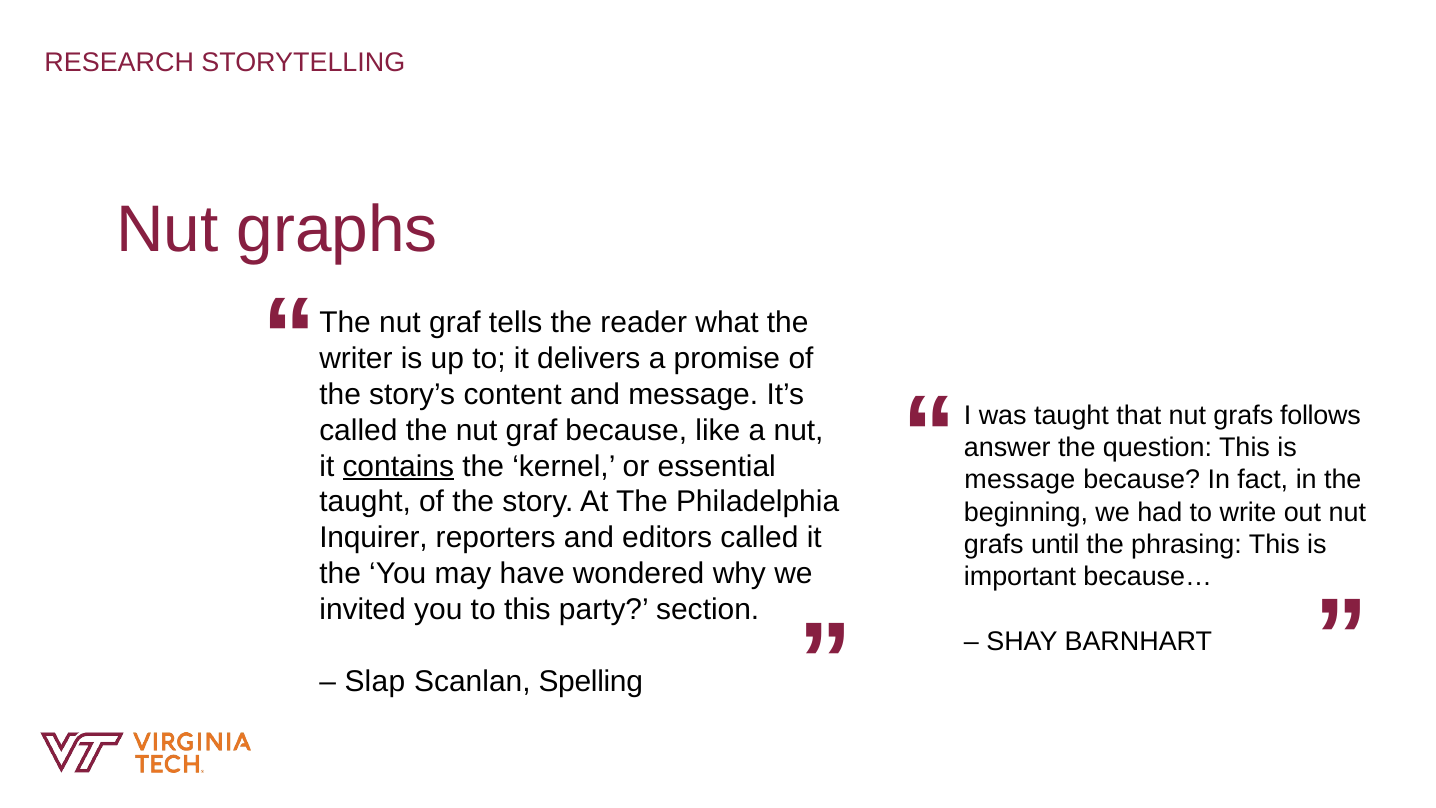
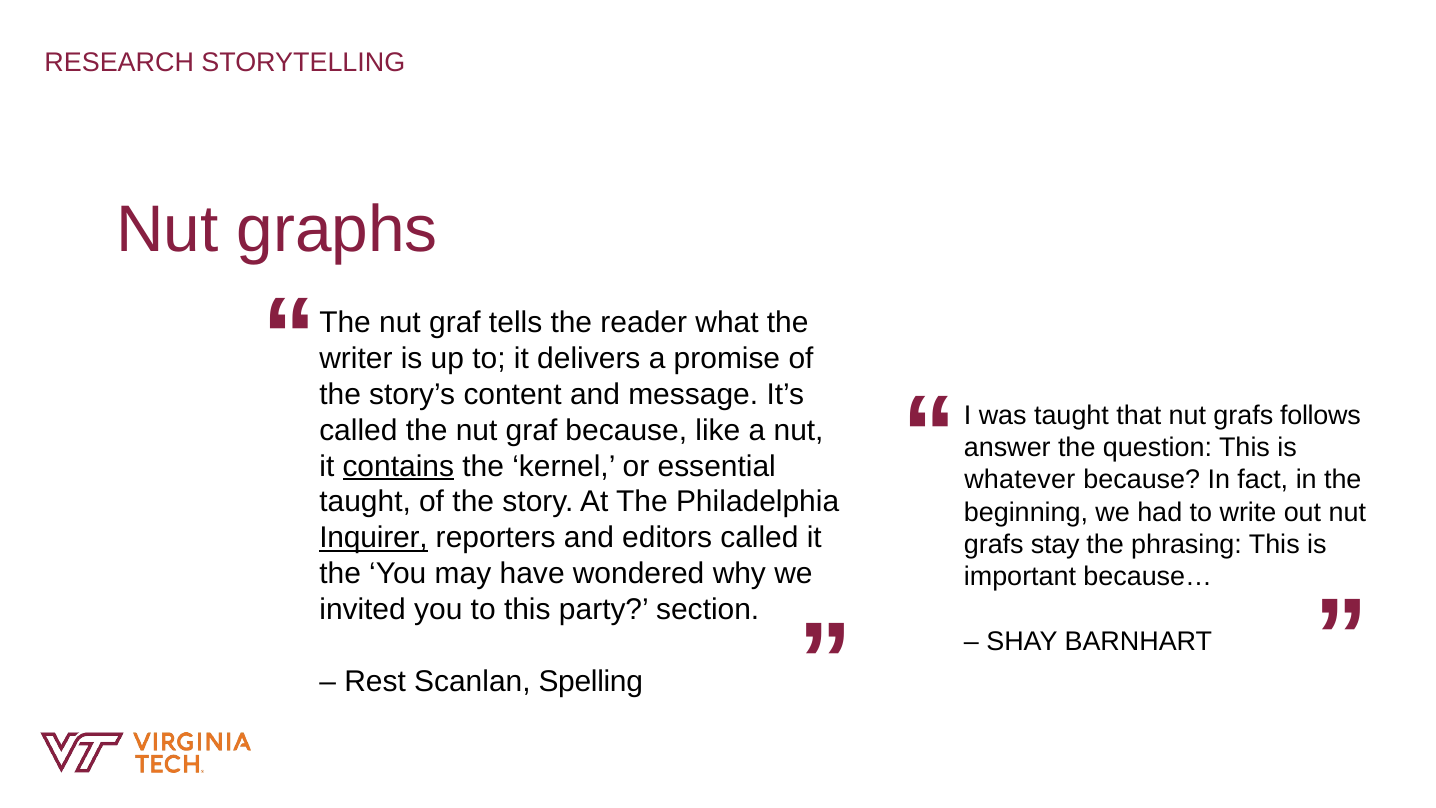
message: message -> whatever (1020, 480)
Inquirer underline: none -> present (374, 538)
until: until -> stay (1055, 544)
Slap: Slap -> Rest (375, 681)
